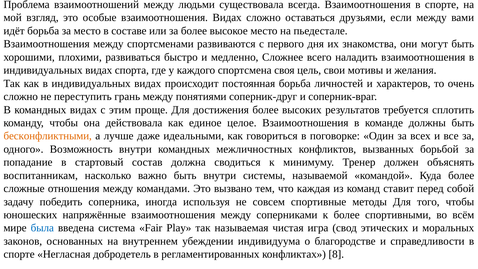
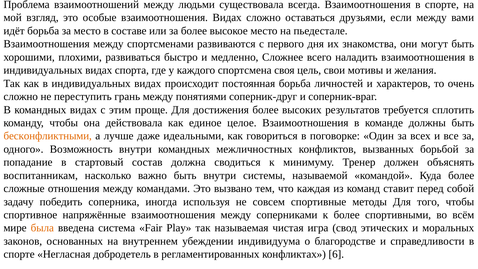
юношеских: юношеских -> спортивное (30, 215)
была colour: blue -> orange (42, 228)
8: 8 -> 6 (336, 254)
